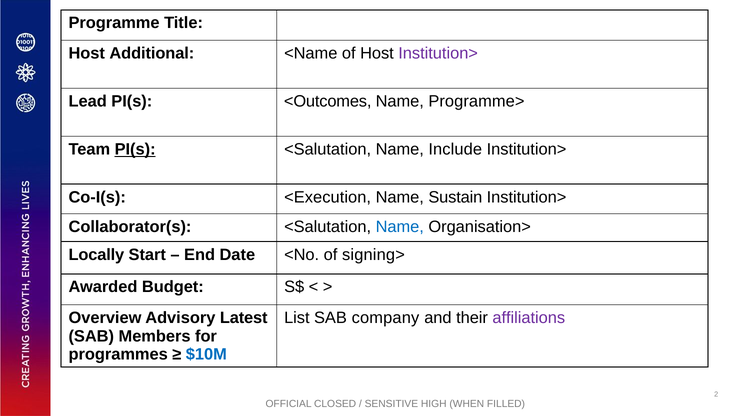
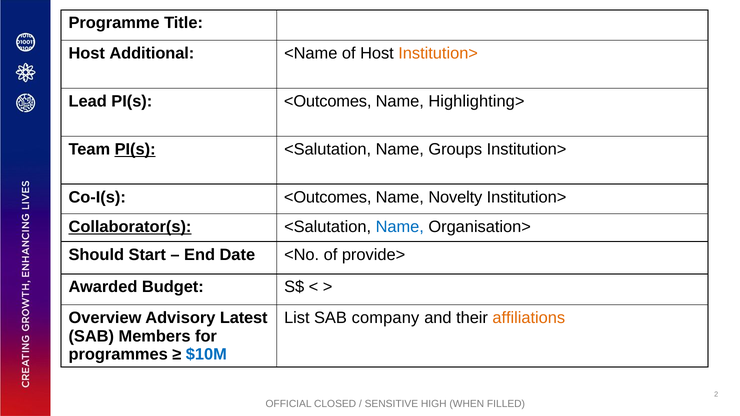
Institution> colour: purple -> orange (438, 53)
Programme>: Programme> -> Highlighting> (476, 101)
Include: Include -> Groups (455, 149)
Co-I(s <Execution: <Execution -> <Outcomes (328, 197)
Sustain: Sustain -> Novelty (455, 197)
Collaborator(s underline: none -> present (130, 227)
Locally: Locally -> Should (96, 255)
signing>: signing> -> provide> (374, 255)
affiliations colour: purple -> orange (529, 318)
